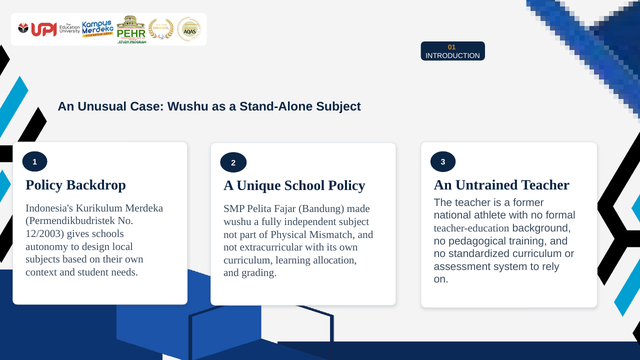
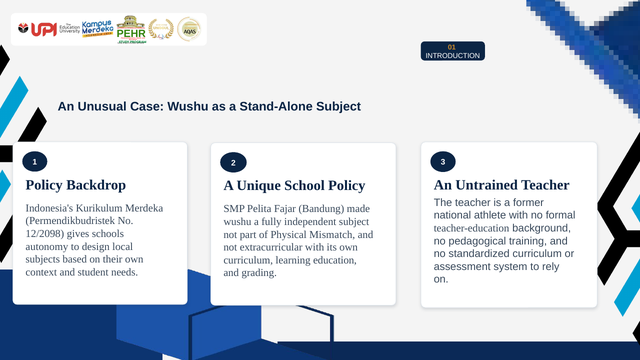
12/2003: 12/2003 -> 12/2098 (45, 234)
learning allocation: allocation -> education (335, 260)
